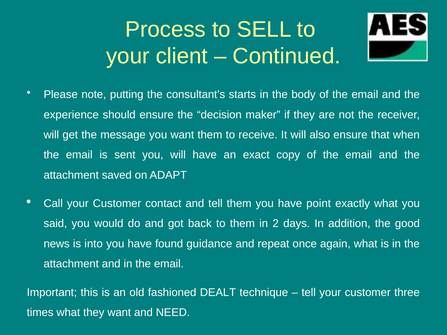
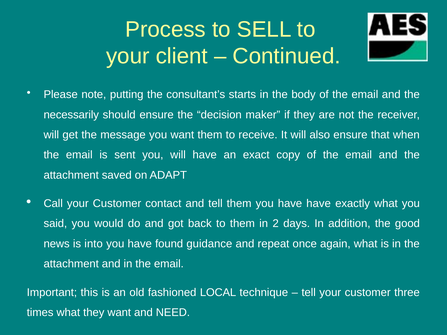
experience: experience -> necessarily (71, 115)
have point: point -> have (319, 204)
DEALT: DEALT -> LOCAL (218, 293)
